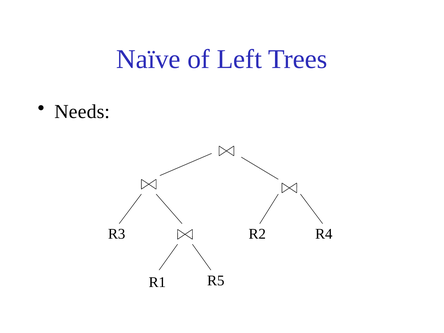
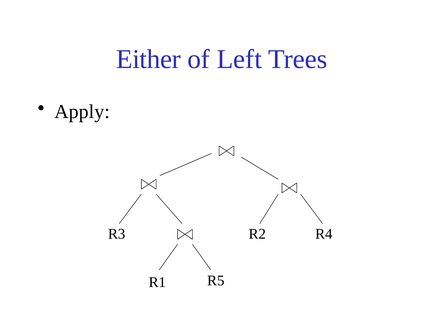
Naïve: Naïve -> Either (149, 59)
Needs: Needs -> Apply (82, 112)
